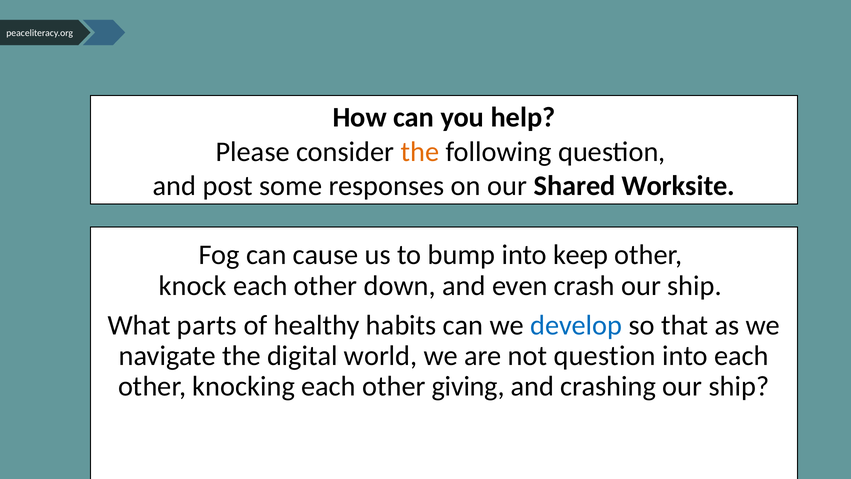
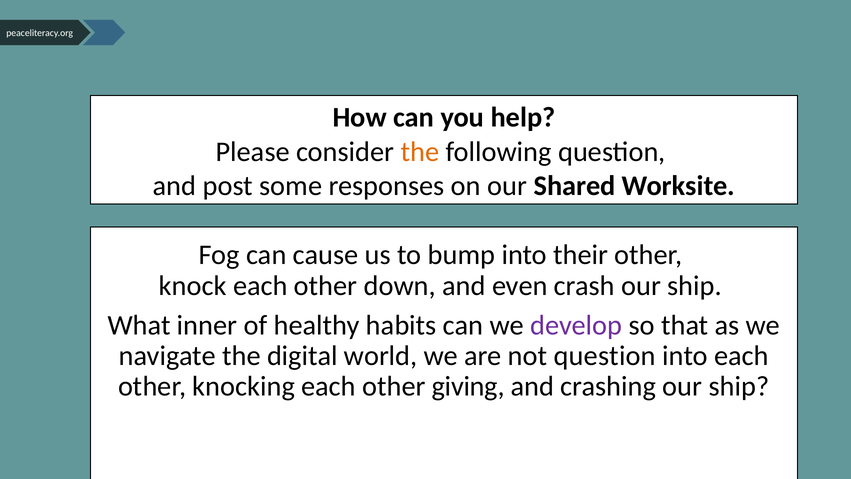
keep: keep -> their (581, 255)
parts: parts -> inner (207, 325)
develop colour: blue -> purple (576, 325)
